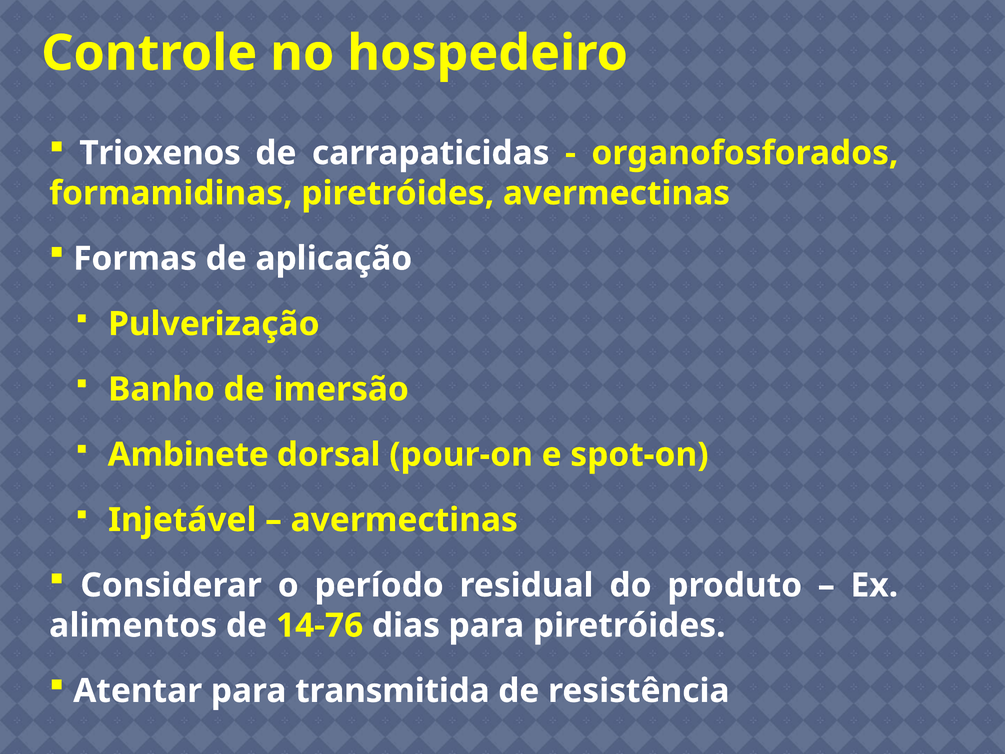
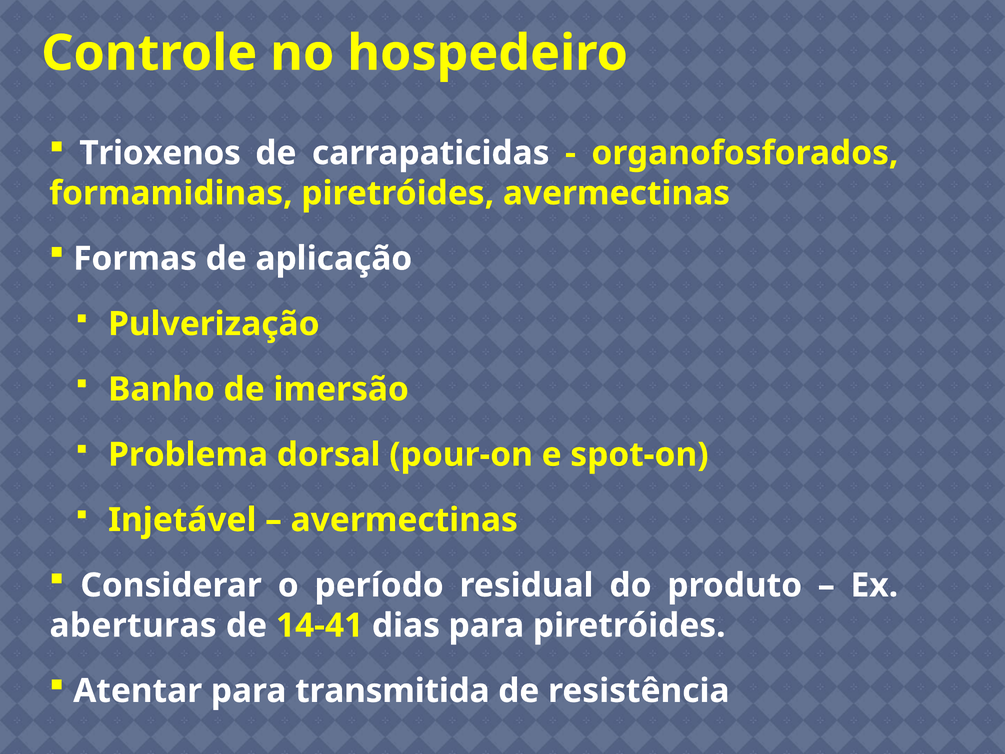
Ambinete: Ambinete -> Problema (188, 455)
alimentos: alimentos -> aberturas (133, 625)
14-76: 14-76 -> 14-41 (320, 625)
